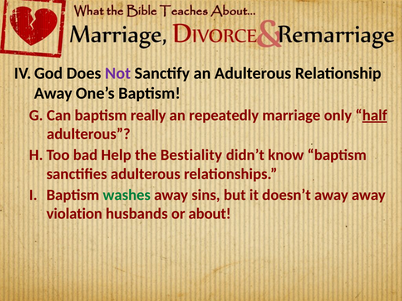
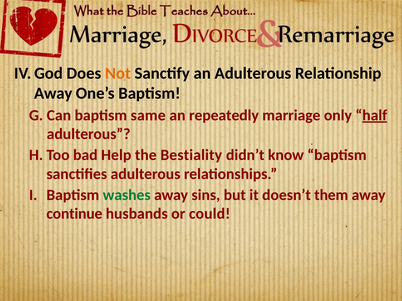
Not colour: purple -> orange (118, 74)
really: really -> same (148, 115)
doesn’t away: away -> them (331, 195)
violation: violation -> continue (74, 214)
about: about -> could (210, 214)
